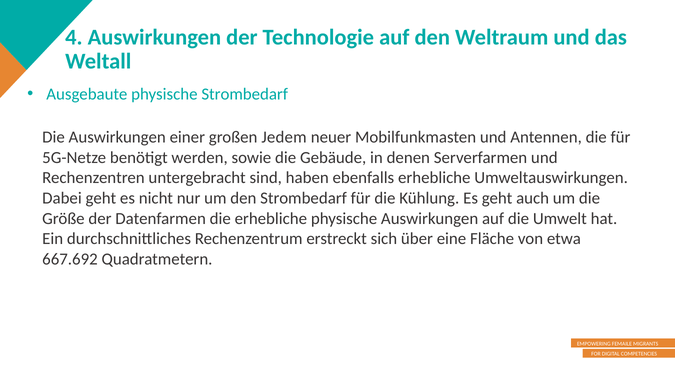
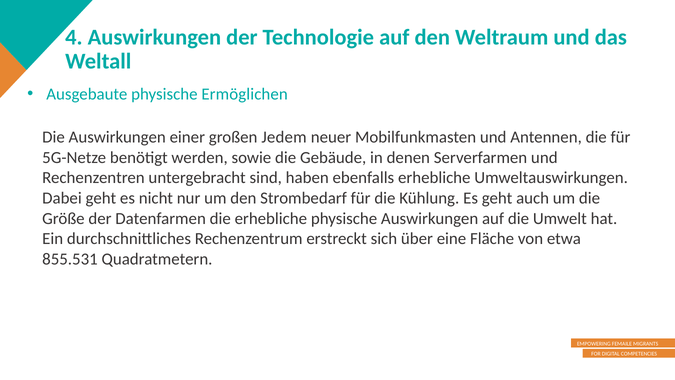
physische Strombedarf: Strombedarf -> Ermöglichen (245, 94)
667.692: 667.692 -> 855.531 (70, 259)
